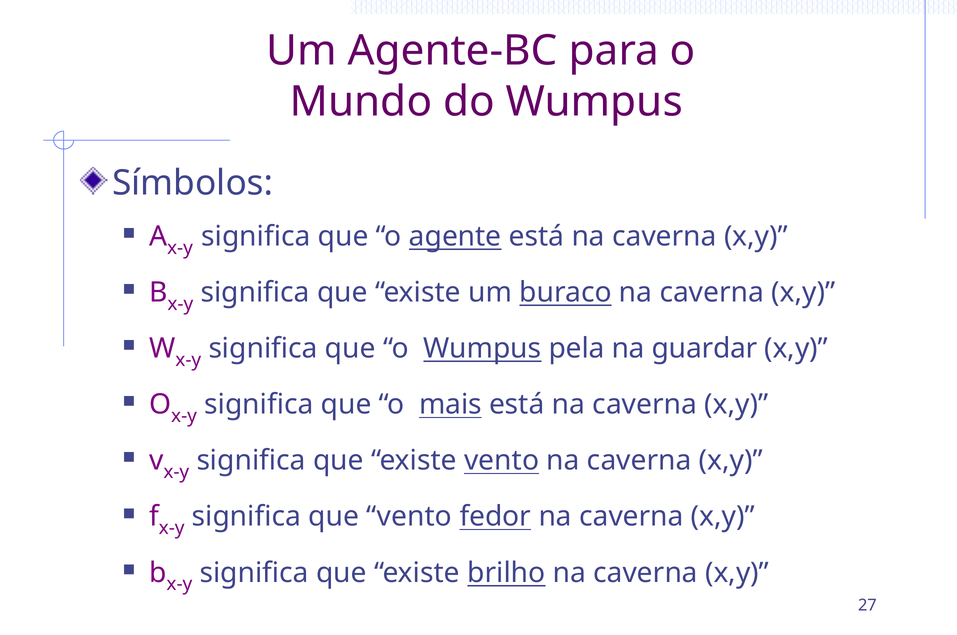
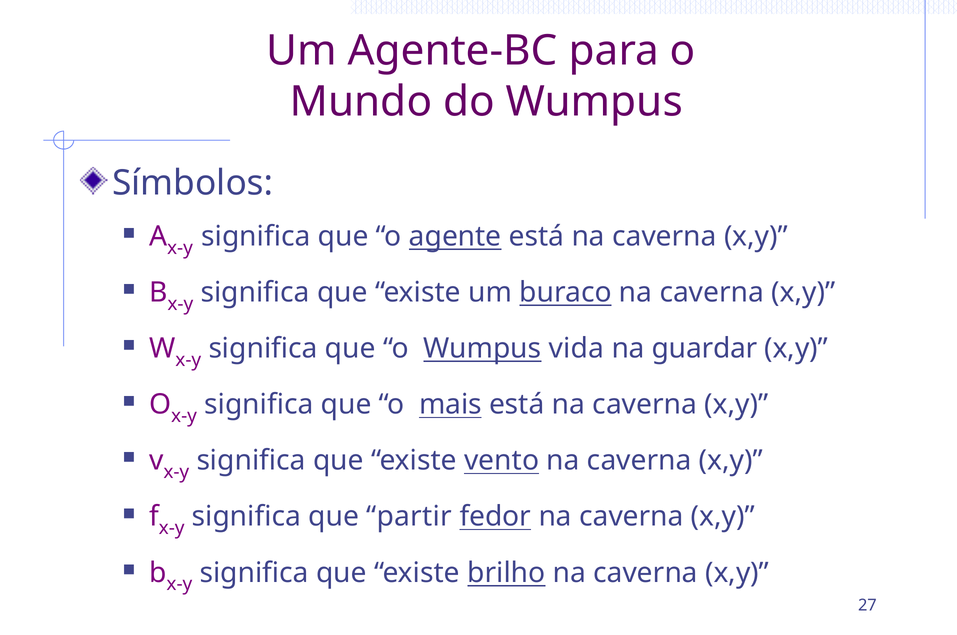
pela: pela -> vida (576, 349)
que vento: vento -> partir (409, 517)
